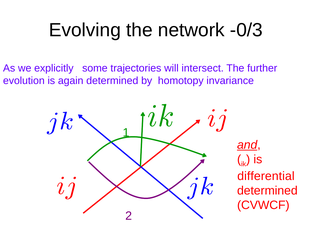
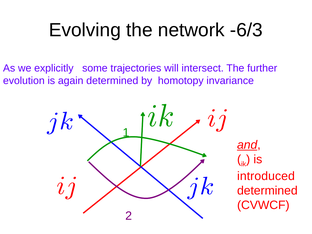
-0/3: -0/3 -> -6/3 (246, 30)
differential: differential -> introduced (266, 176)
